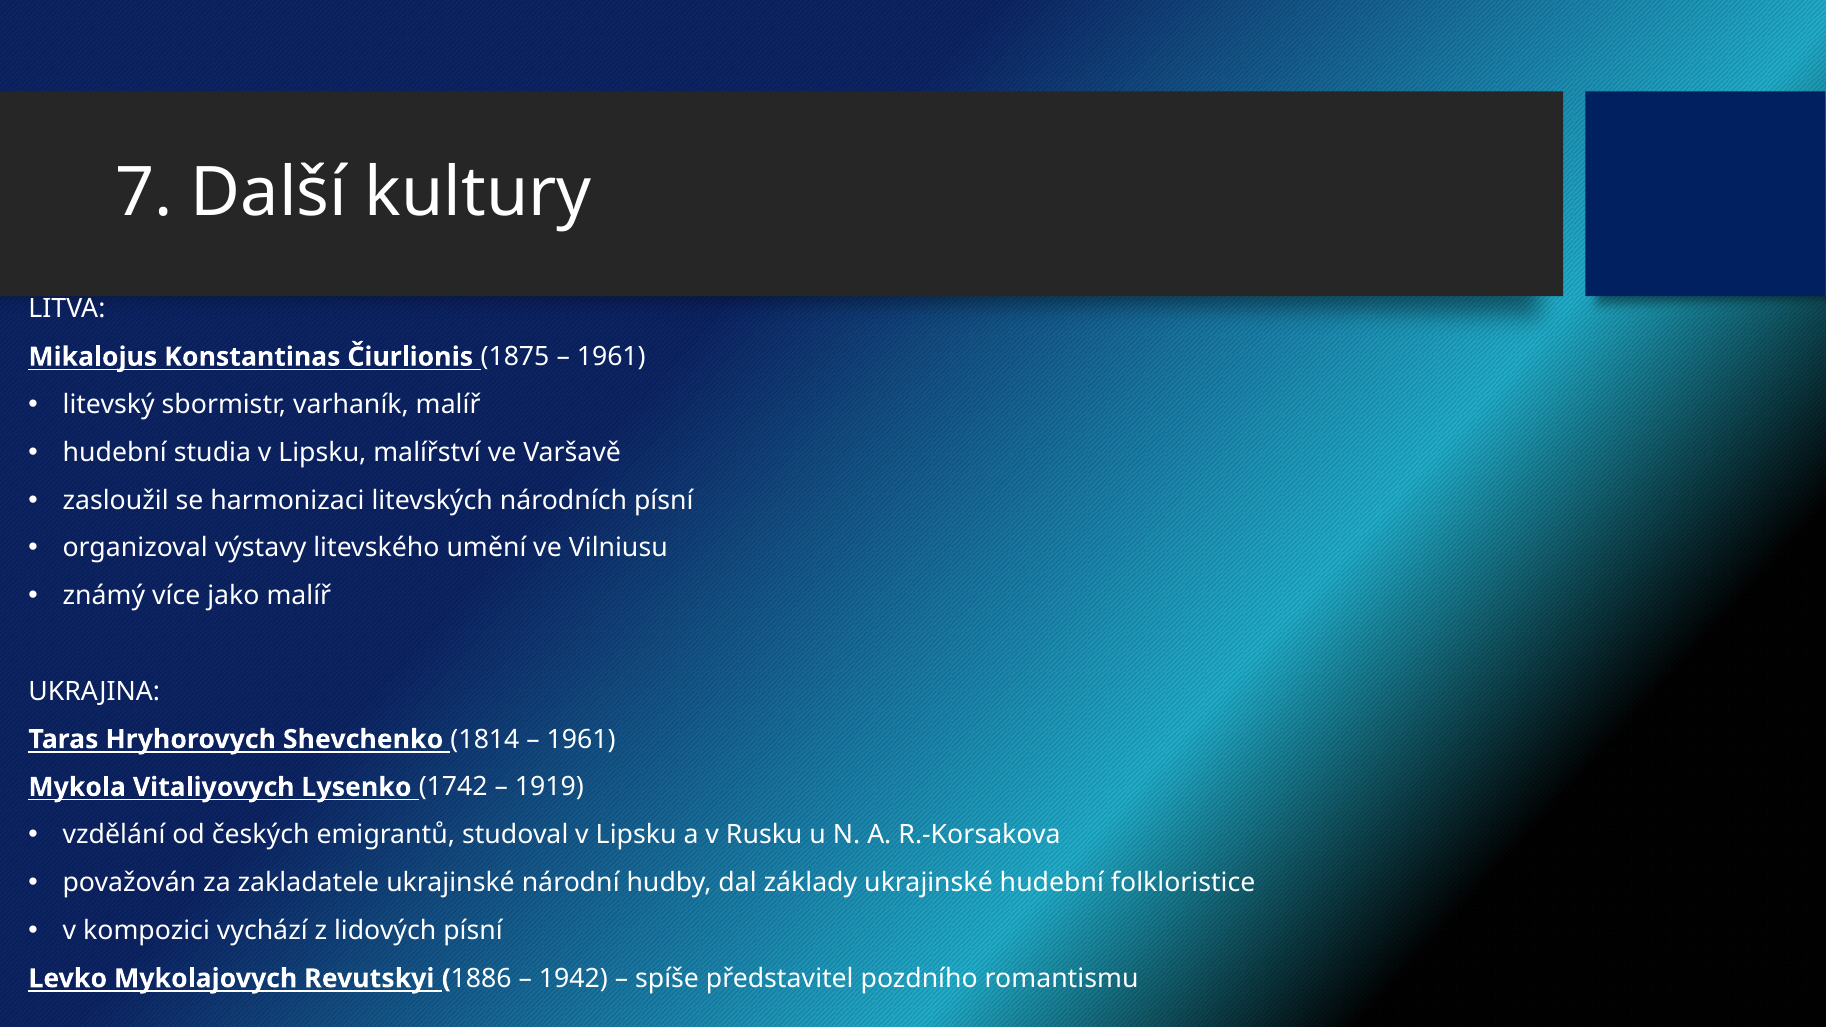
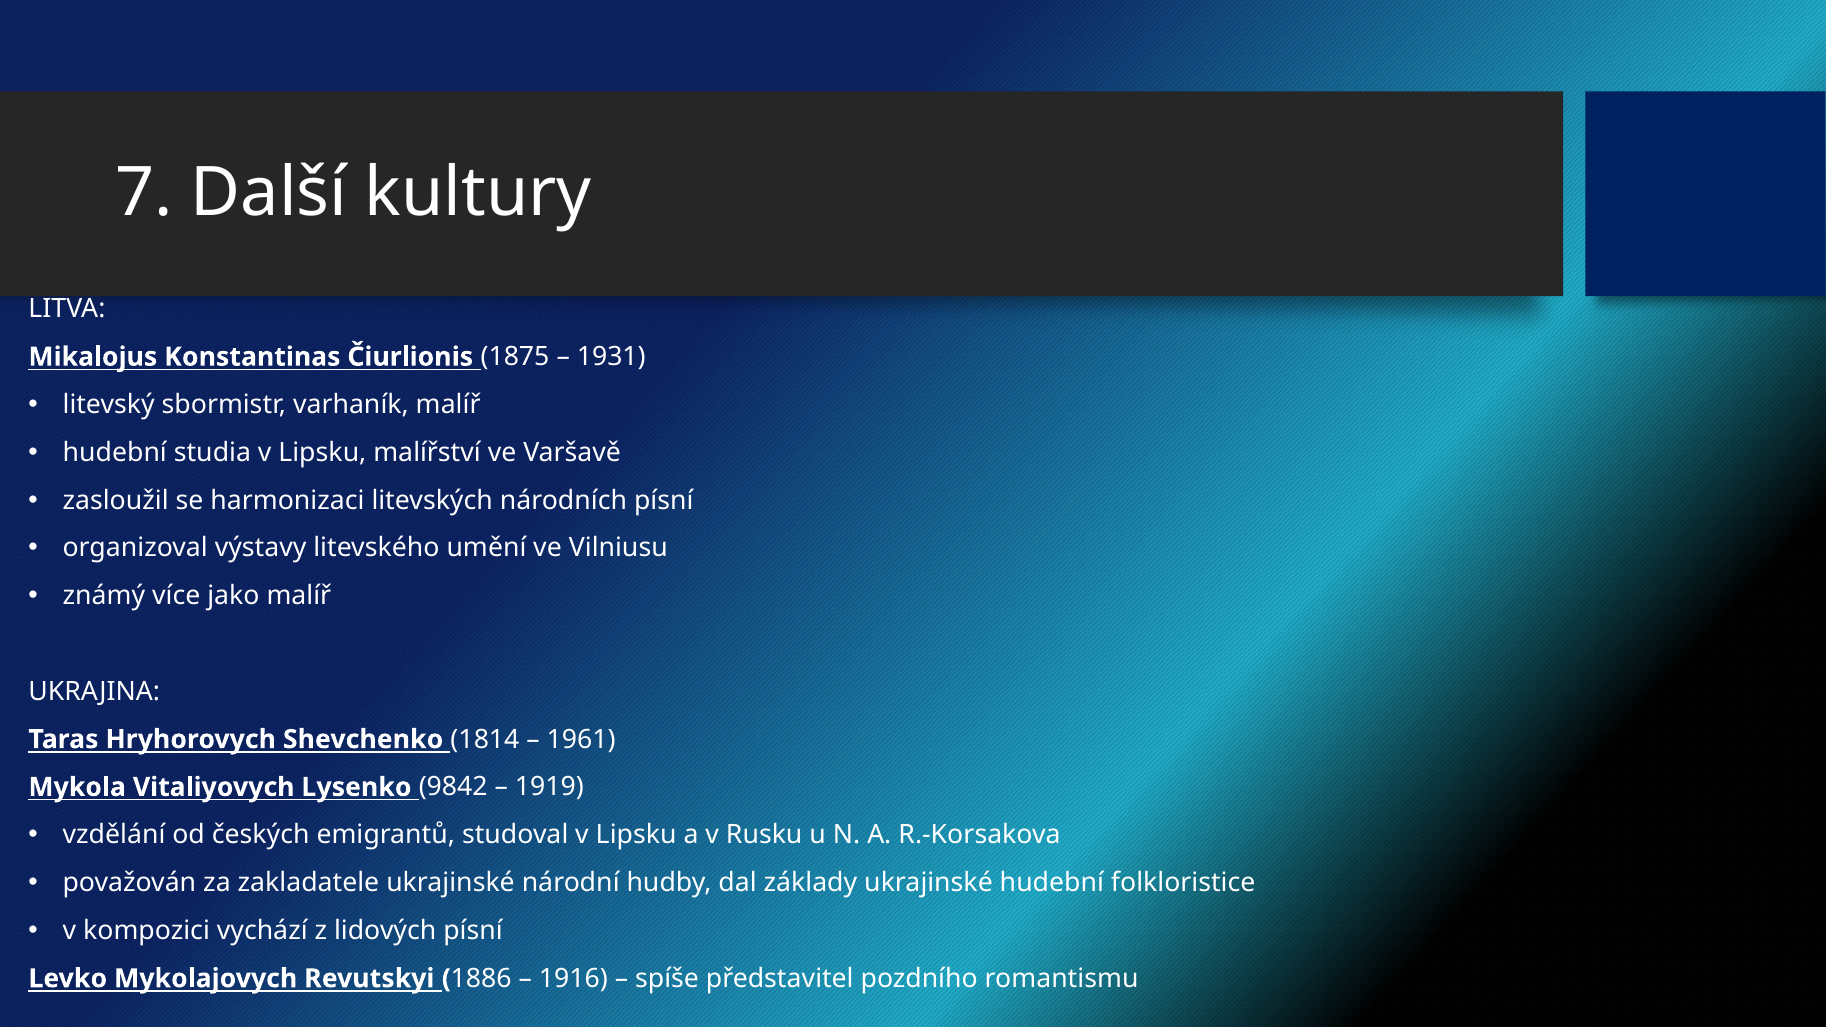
1961: 1961 -> 1931 (611, 357)
1742: 1742 -> 9842 (453, 787)
1942: 1942 -> 1916 (573, 979)
